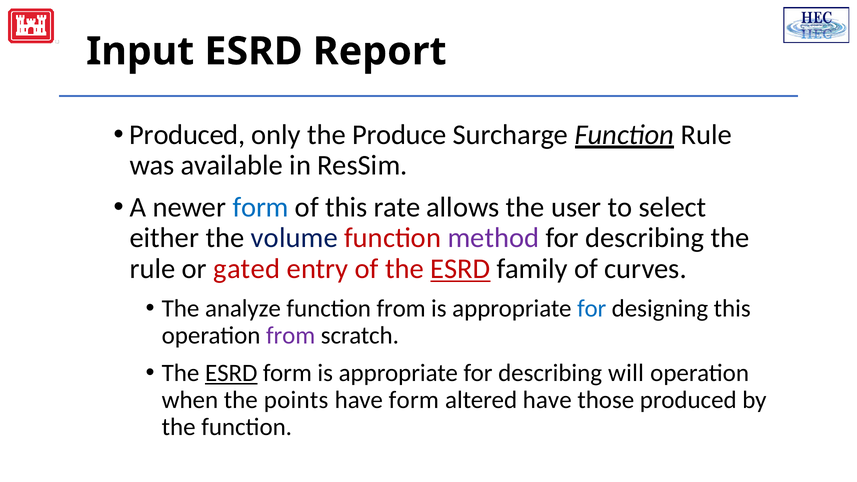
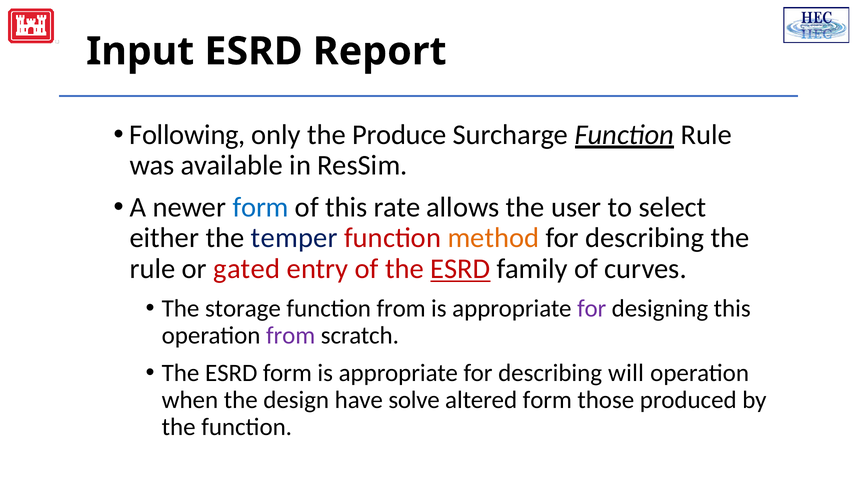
Produced: Produced -> Following (187, 135)
volume: volume -> temper (294, 238)
method colour: purple -> orange (493, 238)
analyze: analyze -> storage (243, 309)
for colour: blue -> purple (592, 309)
ESRD underline: present -> none (231, 373)
points: points -> design (296, 400)
have form: form -> solve (414, 400)
altered have: have -> form (547, 400)
